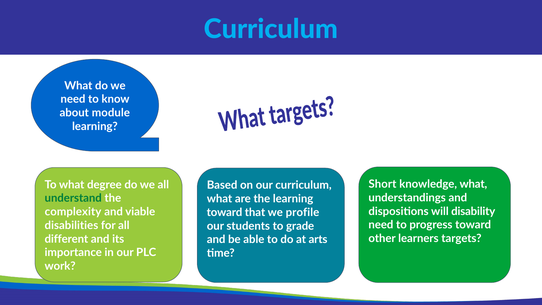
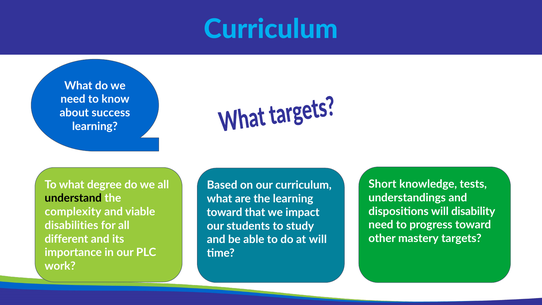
module: module -> success (111, 113)
knowledge what: what -> tests (473, 184)
understand colour: green -> black (73, 198)
profile: profile -> impact (303, 212)
grade: grade -> study (300, 226)
learners: learners -> mastery (418, 238)
at arts: arts -> will (318, 239)
